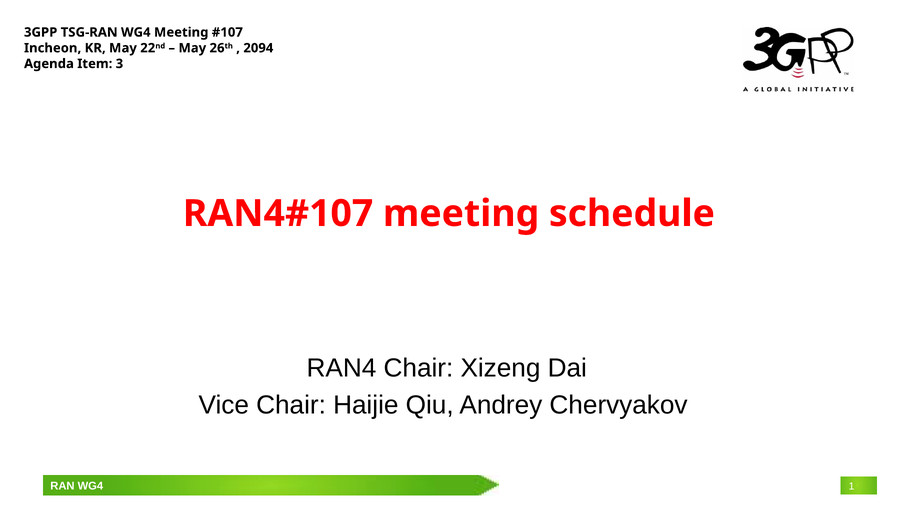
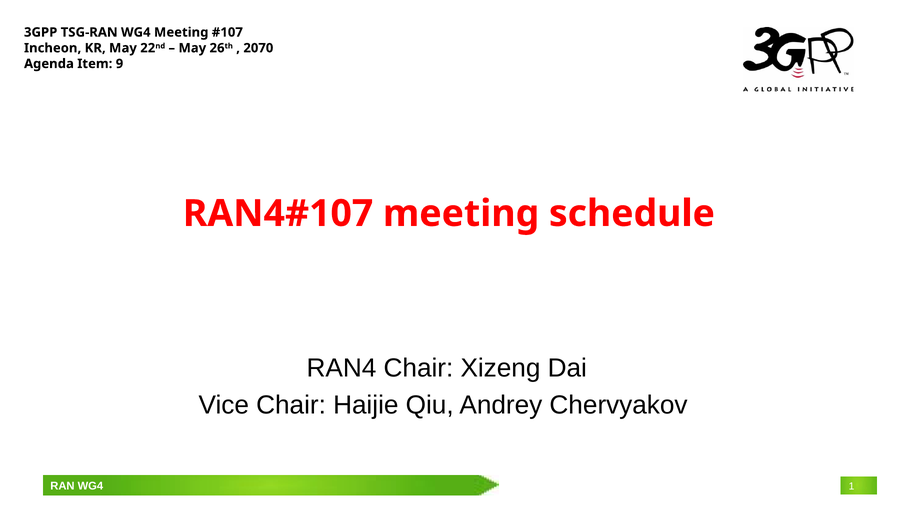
2094: 2094 -> 2070 (258, 48)
3: 3 -> 9 (119, 64)
